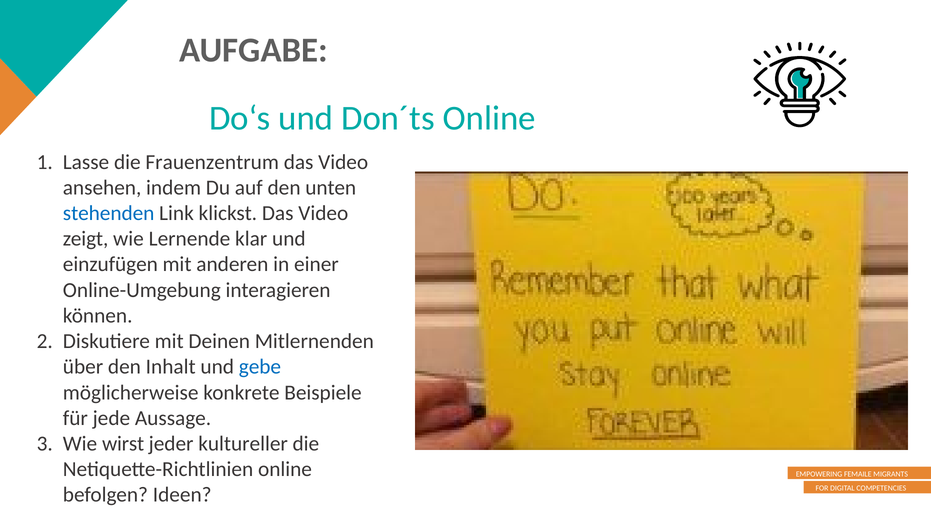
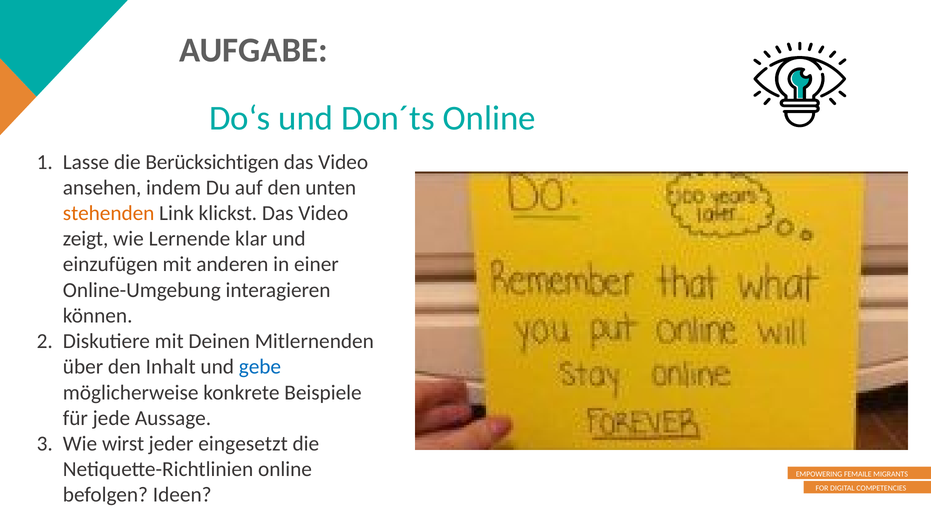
Frauenzentrum: Frauenzentrum -> Berücksichtigen (212, 162)
stehenden colour: blue -> orange (109, 213)
kultureller: kultureller -> eingesetzt (243, 443)
